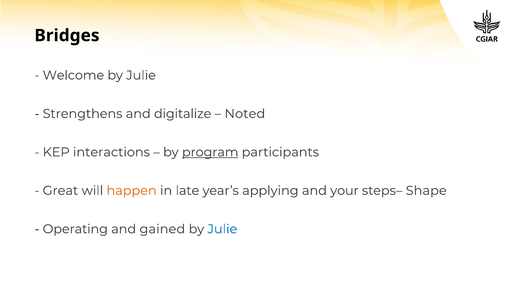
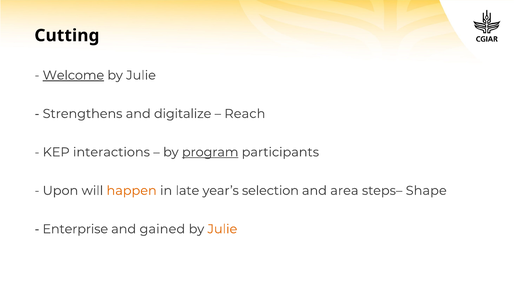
Bridges: Bridges -> Cutting (67, 36)
Welcome underline: none -> present (73, 75)
Noted: Noted -> Reach (245, 114)
Great: Great -> Upon (60, 191)
applying: applying -> selection (270, 191)
your: your -> area (344, 191)
Operating: Operating -> Enterprise (75, 229)
Julie colour: blue -> orange (222, 229)
